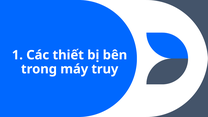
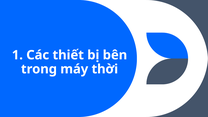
truy: truy -> thời (105, 69)
